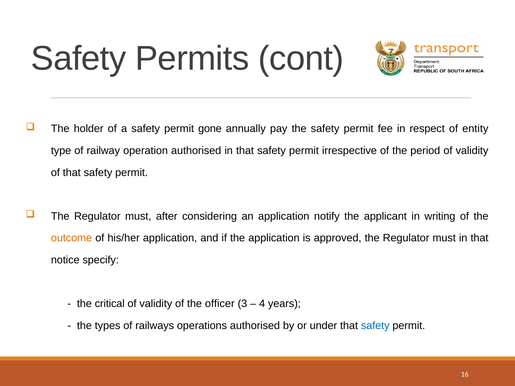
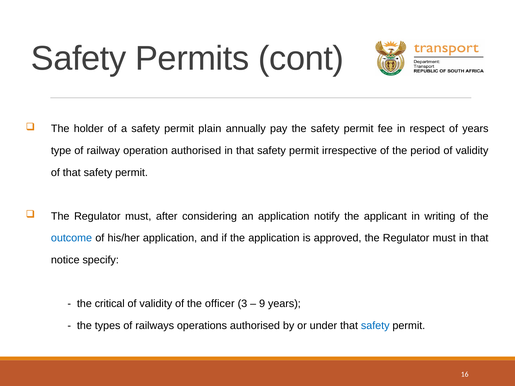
gone: gone -> plain (210, 129)
of entity: entity -> years (475, 129)
outcome colour: orange -> blue (71, 238)
4: 4 -> 9 (262, 304)
